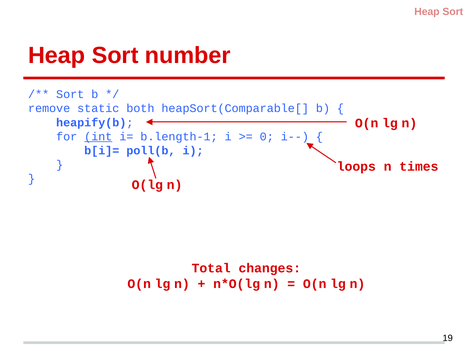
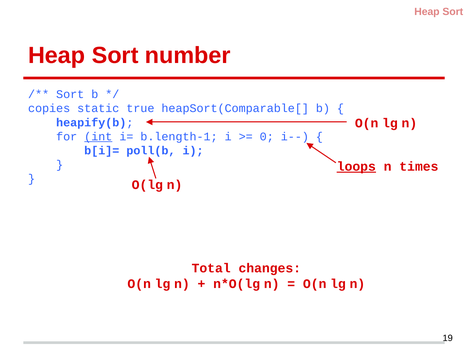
remove: remove -> copies (49, 108)
both: both -> true (140, 108)
loops underline: none -> present (356, 167)
